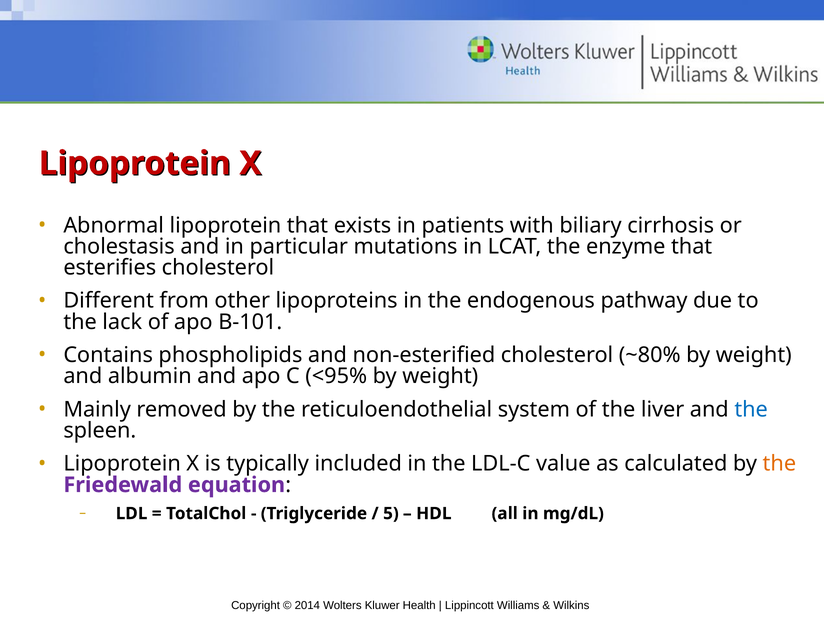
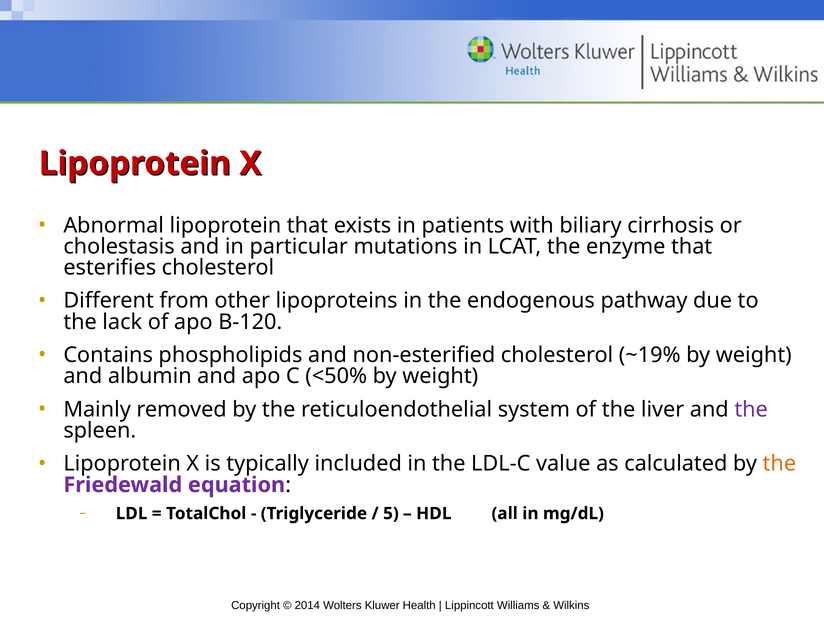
B-101: B-101 -> B-120 (250, 322)
~80%: ~80% -> ~19% (650, 355)
<95%: <95% -> <50% (336, 376)
the colour: blue -> purple (751, 409)
